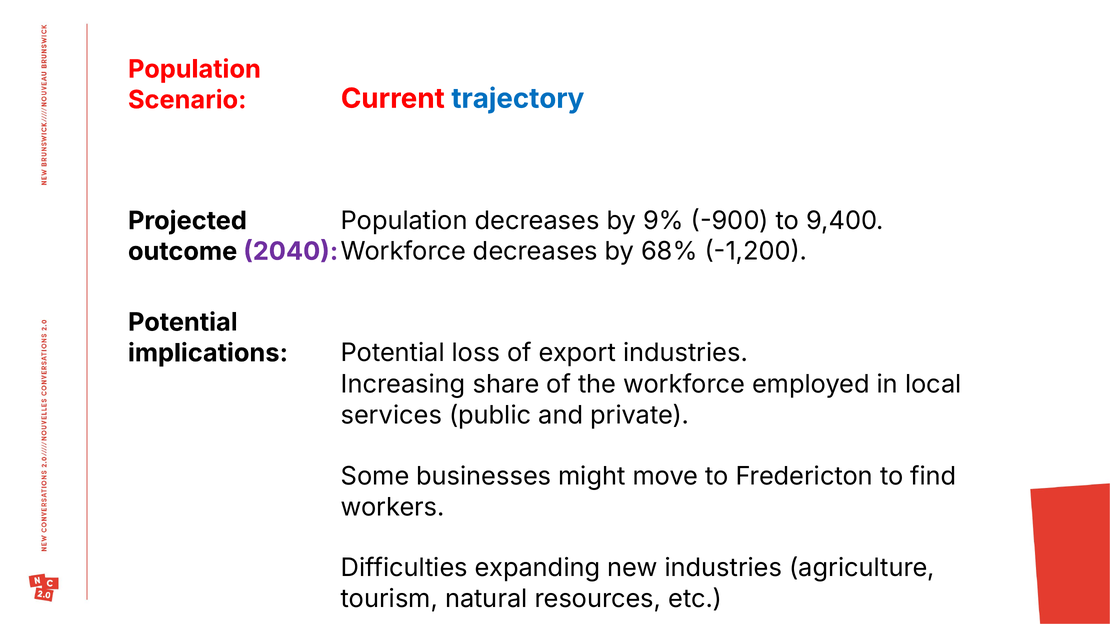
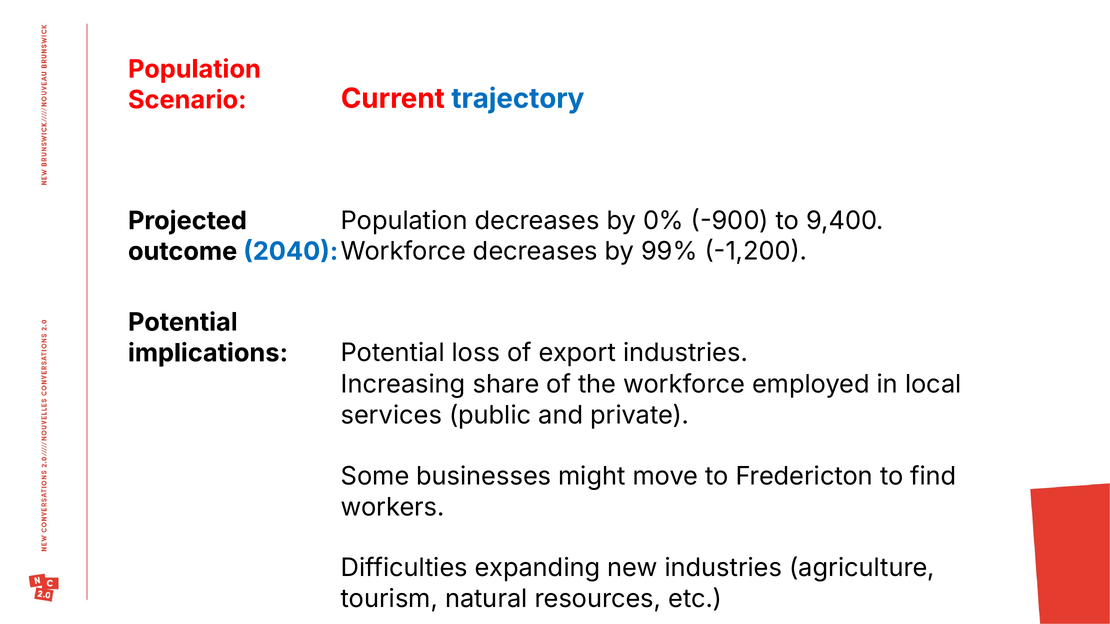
9%: 9% -> 0% (663, 221)
2040 colour: purple -> blue (291, 252)
68%: 68% -> 99% (669, 252)
